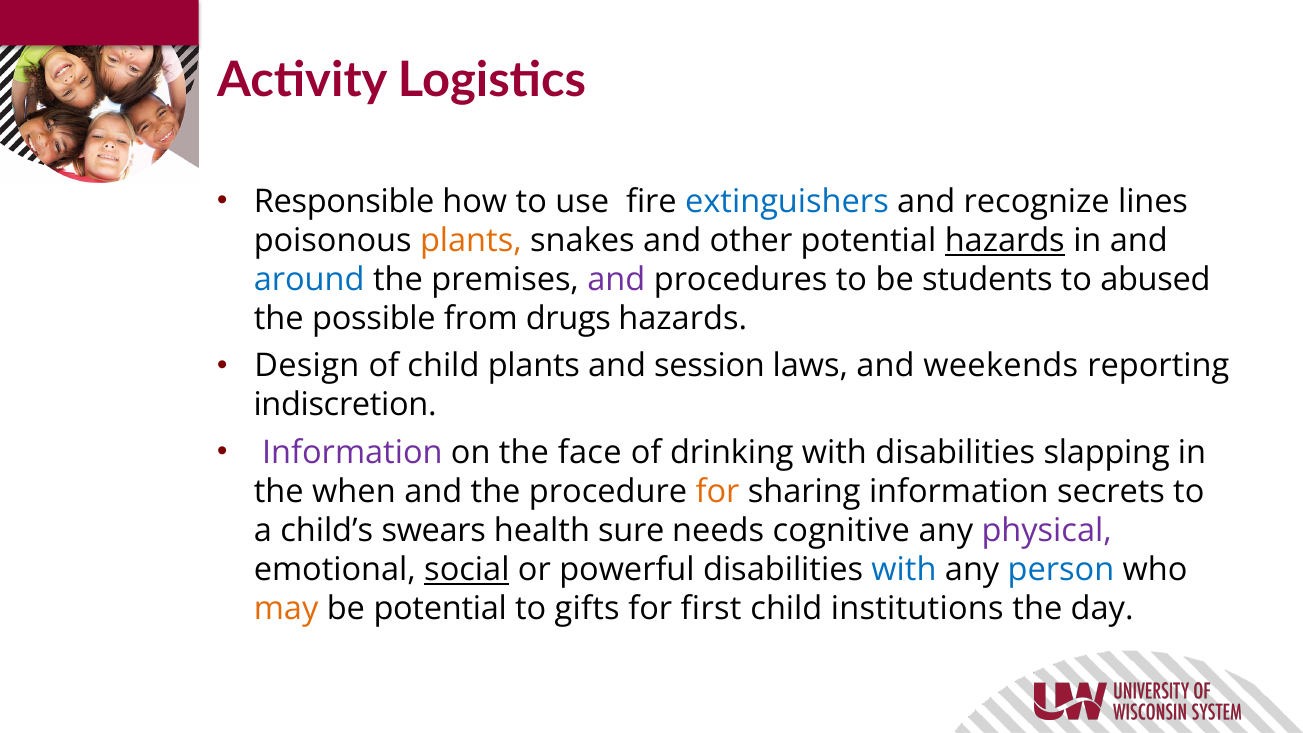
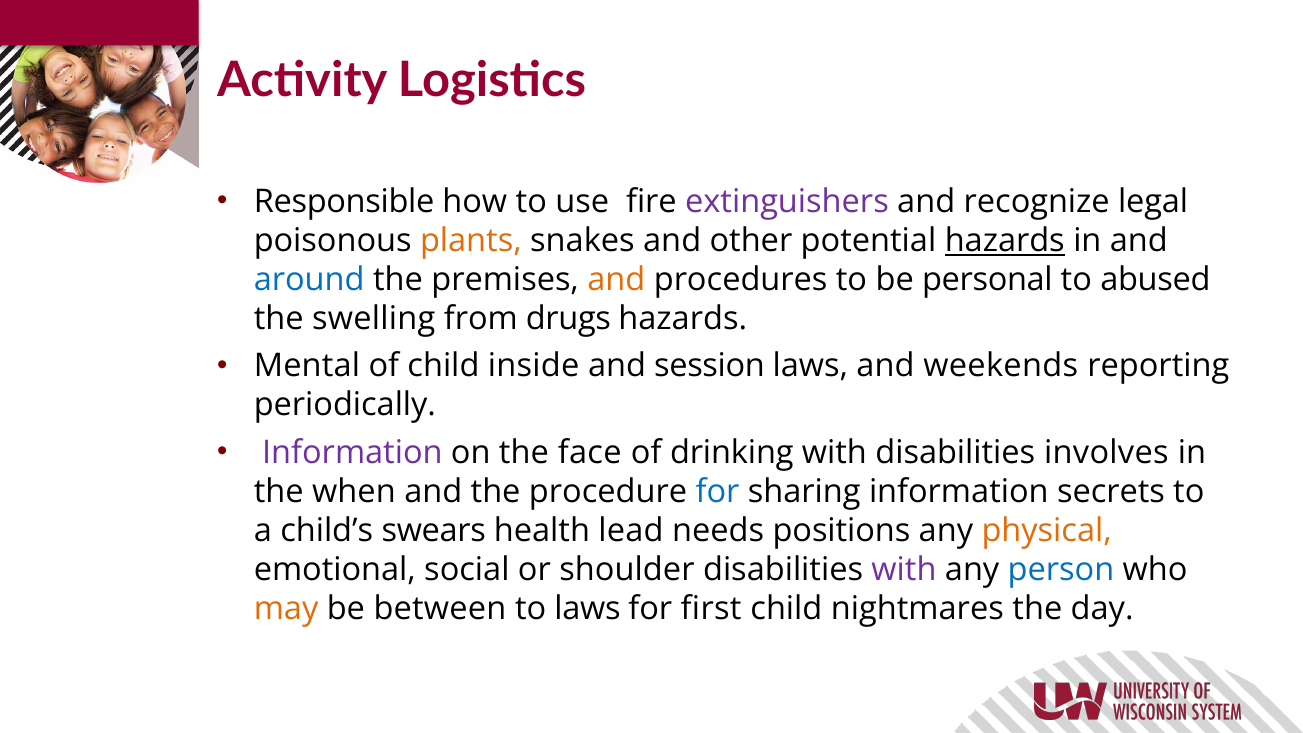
extinguishers colour: blue -> purple (787, 202)
lines: lines -> legal (1153, 202)
and colour: purple -> orange (616, 280)
students: students -> personal (987, 280)
possible: possible -> swelling (374, 319)
Design: Design -> Mental (307, 366)
child plants: plants -> inside (534, 366)
indiscretion: indiscretion -> periodically (345, 405)
slapping: slapping -> involves (1106, 452)
for colour: orange -> blue (717, 492)
sure: sure -> lead (631, 531)
cognitive: cognitive -> positions (841, 531)
physical colour: purple -> orange (1047, 531)
social underline: present -> none (467, 570)
powerful: powerful -> shoulder (627, 570)
with colour: blue -> purple (904, 570)
be potential: potential -> between (440, 609)
to gifts: gifts -> laws (587, 609)
institutions: institutions -> nightmares (917, 609)
